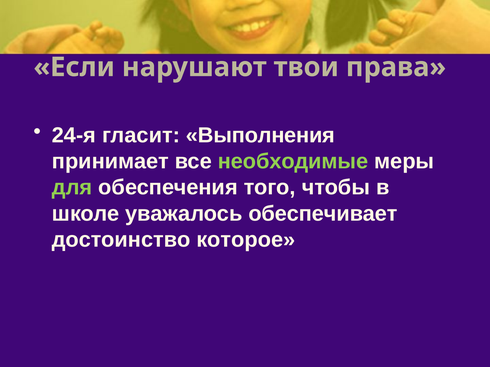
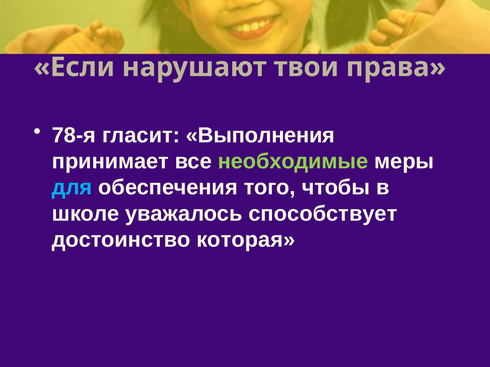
24-я: 24-я -> 78-я (74, 135)
для colour: light green -> light blue (72, 188)
обеспечивает: обеспечивает -> способствует (323, 214)
которое: которое -> которая (246, 240)
